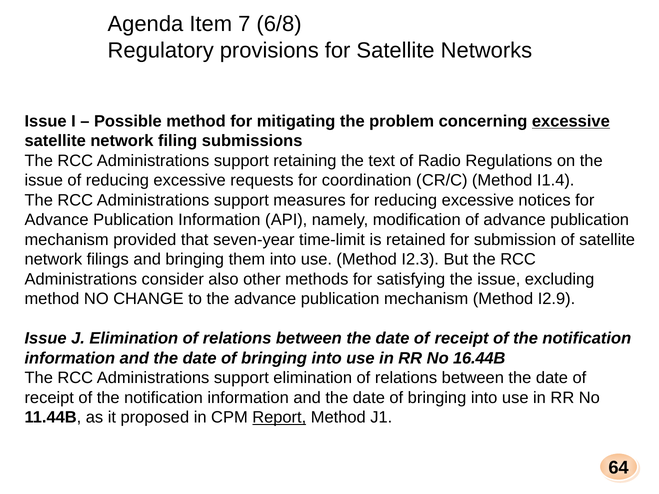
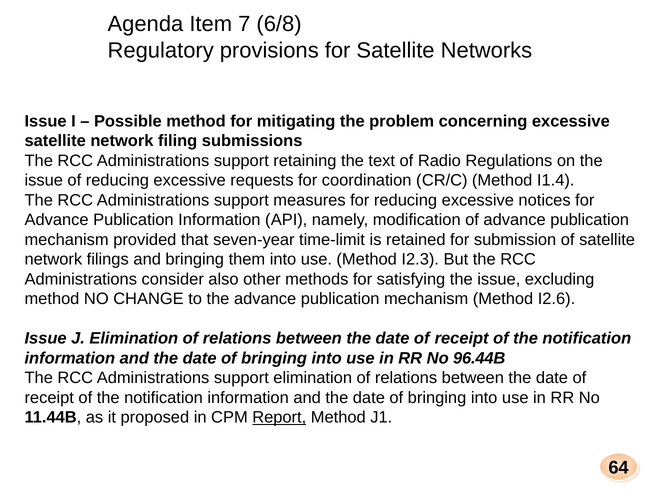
excessive underline: present -> none (571, 121)
I2.9: I2.9 -> I2.6 (557, 299)
16.44B: 16.44B -> 96.44B (479, 358)
